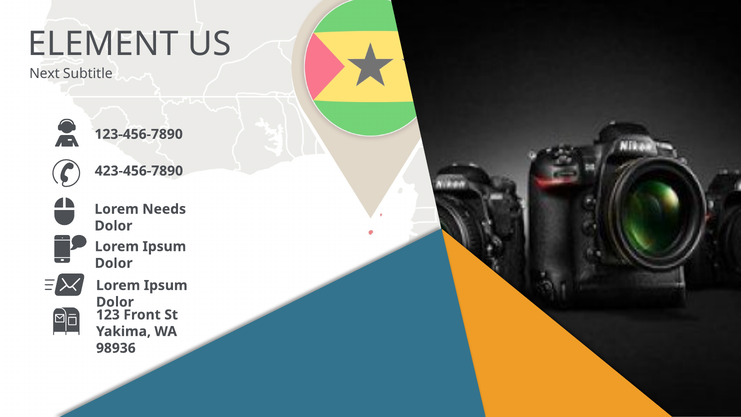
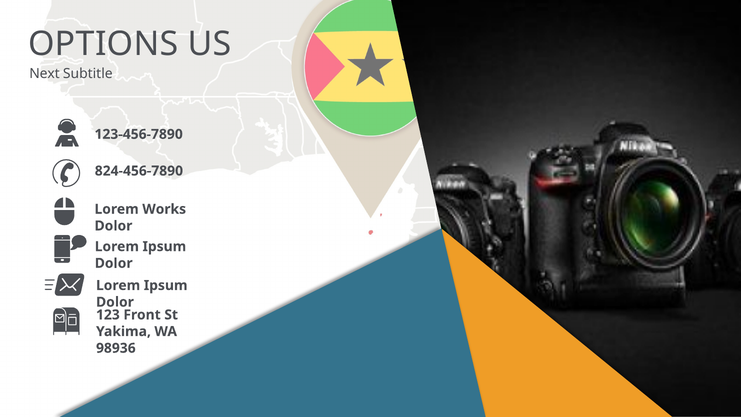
ELEMENT: ELEMENT -> OPTIONS (103, 44)
423-456-7890: 423-456-7890 -> 824-456-7890 (139, 171)
Needs: Needs -> Works (164, 209)
